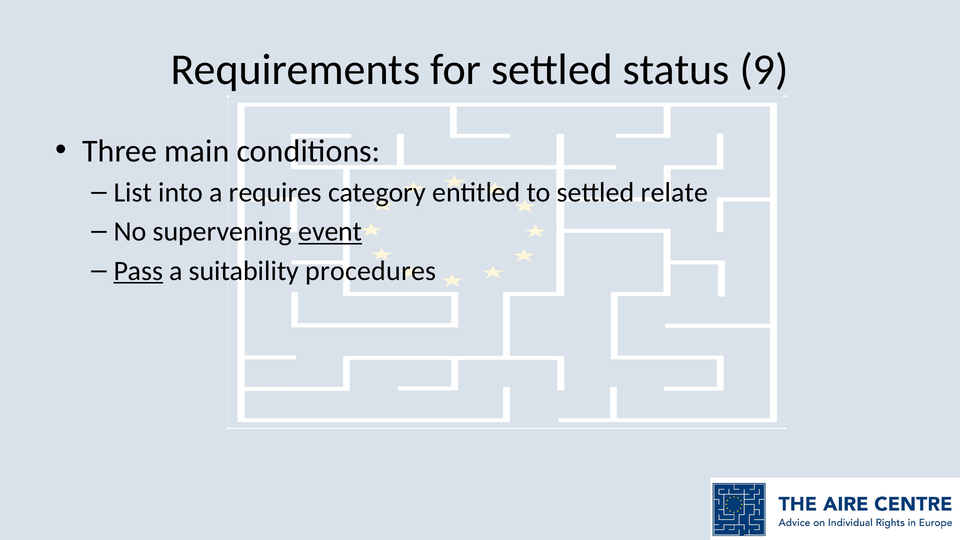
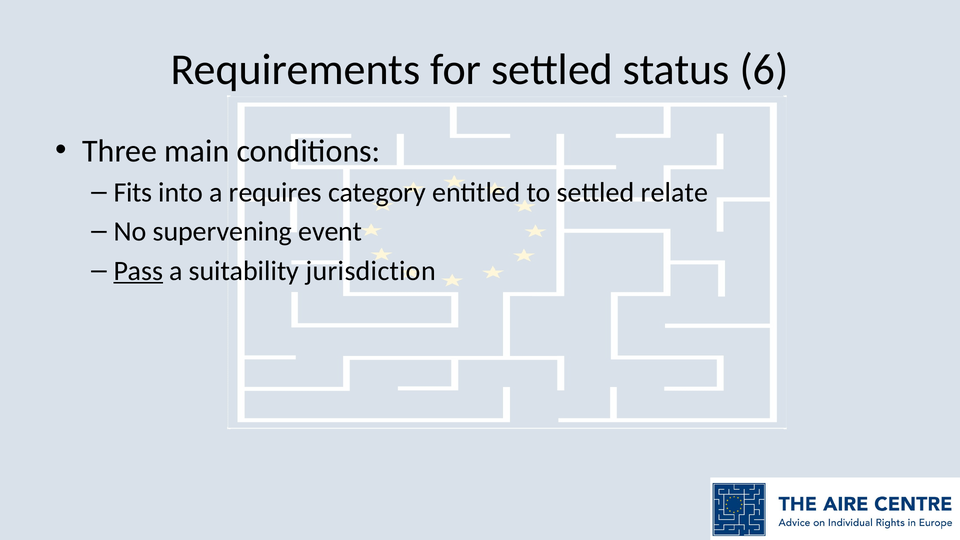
9: 9 -> 6 (764, 70)
List: List -> Fits (133, 192)
event underline: present -> none (330, 232)
procedures: procedures -> jurisdiction (371, 271)
